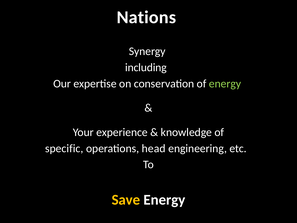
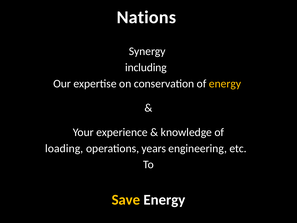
energy colour: light green -> yellow (225, 84)
specific: specific -> loading (64, 148)
head: head -> years (154, 148)
